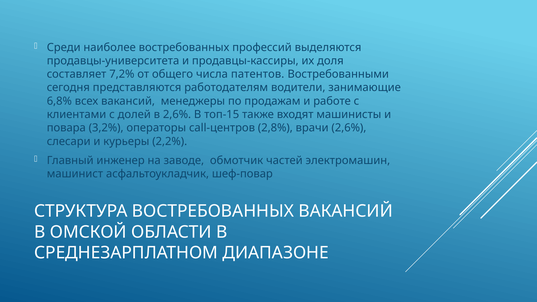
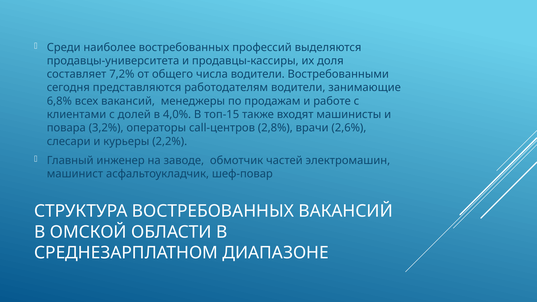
числа патентов: патентов -> водители (258, 74)
в 2,6%: 2,6% -> 4,0% (177, 115)
